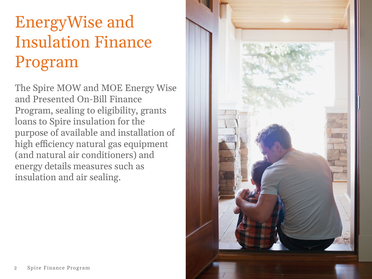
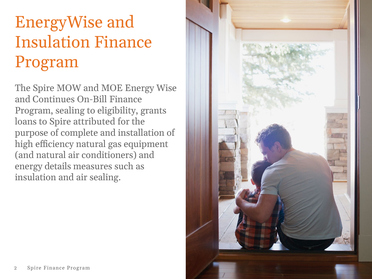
Presented: Presented -> Continues (54, 99)
Spire insulation: insulation -> attributed (94, 122)
available: available -> complete (79, 133)
